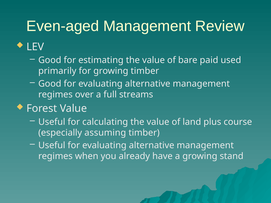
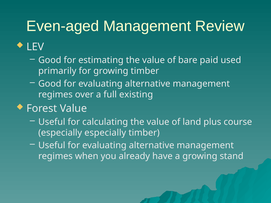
streams: streams -> existing (136, 95)
especially assuming: assuming -> especially (105, 133)
